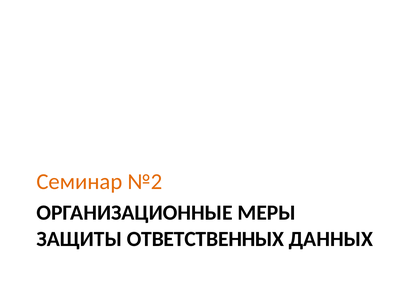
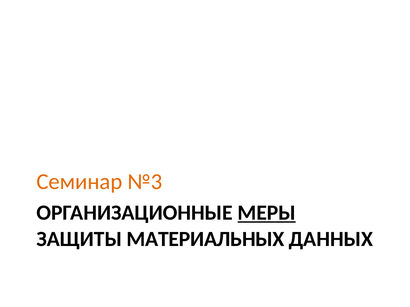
№2: №2 -> №3 (145, 182)
МЕРЫ underline: none -> present (267, 213)
ОТВЕТСТВЕННЫХ: ОТВЕТСТВЕННЫХ -> МАТЕРИАЛЬНЫХ (205, 240)
